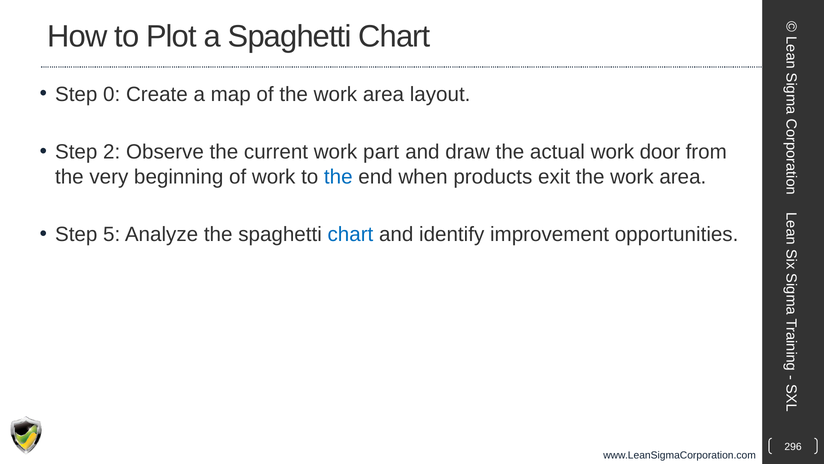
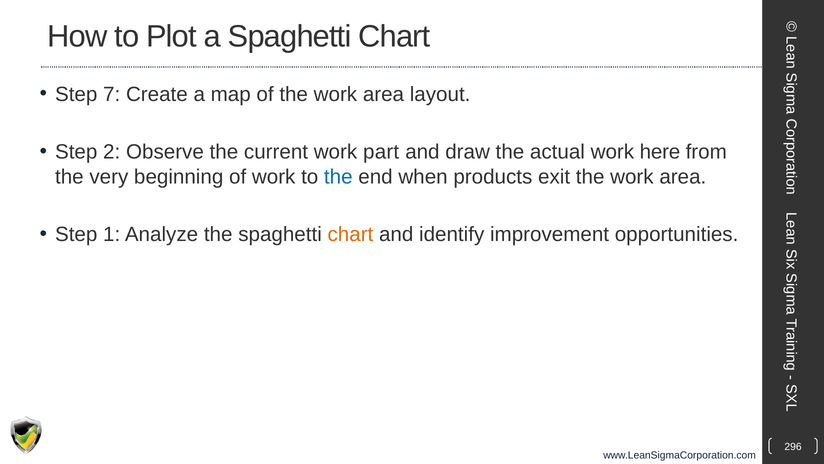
0: 0 -> 7 (112, 94)
door: door -> here (660, 152)
5: 5 -> 1 (112, 234)
chart colour: blue -> orange (350, 234)
